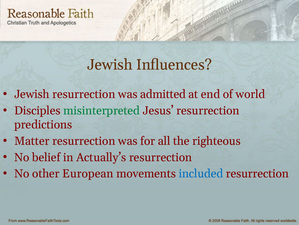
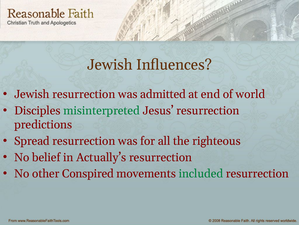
Matter: Matter -> Spread (32, 141)
European: European -> Conspired (88, 173)
included colour: blue -> green (201, 173)
